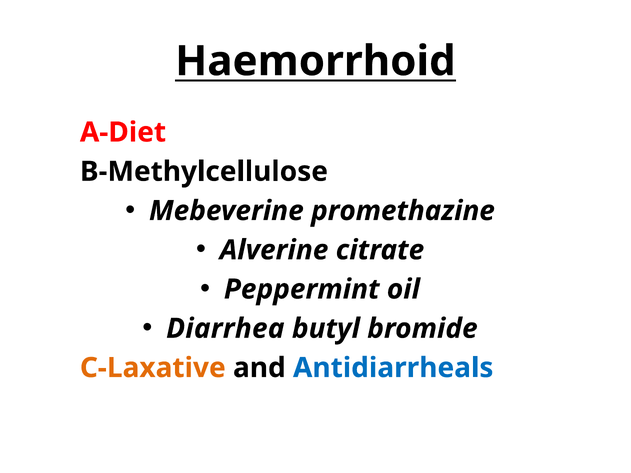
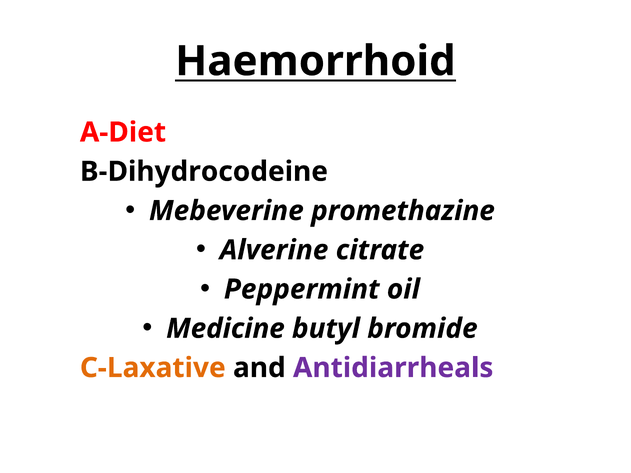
B-Methylcellulose: B-Methylcellulose -> B-Dihydrocodeine (204, 172)
Diarrhea: Diarrhea -> Medicine (225, 329)
Antidiarrheals colour: blue -> purple (393, 368)
